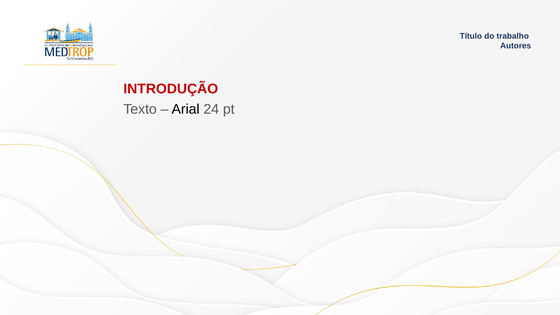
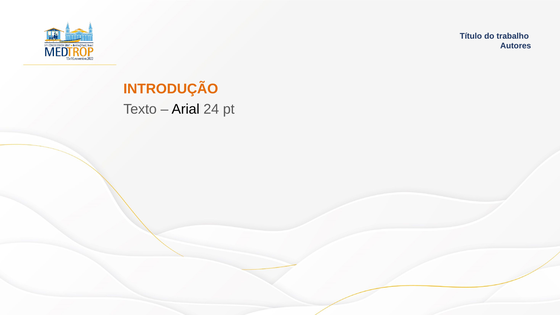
INTRODUÇÃO colour: red -> orange (171, 89)
